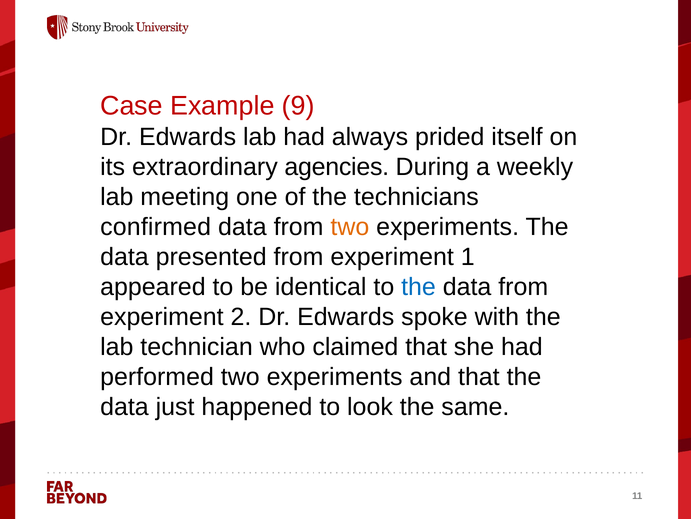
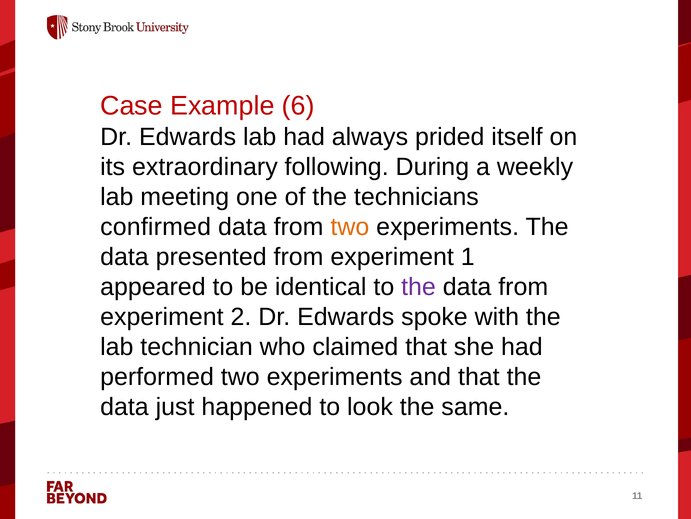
9: 9 -> 6 (298, 106)
agencies: agencies -> following (337, 167)
the colour: blue -> purple (418, 287)
